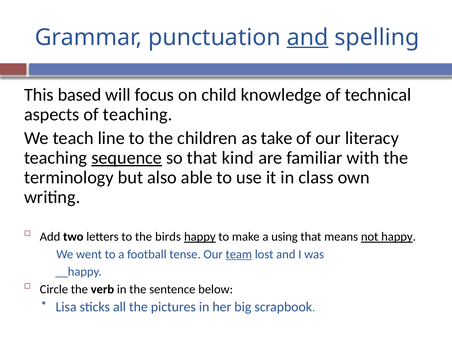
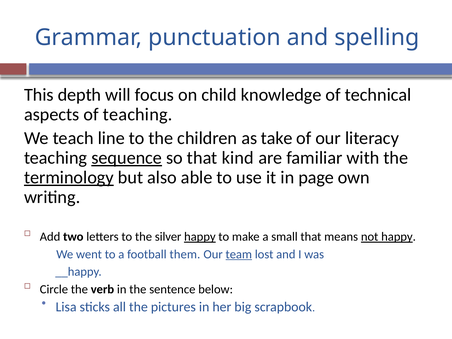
and underline: present -> none (308, 37)
based: based -> depth (80, 95)
terminology underline: none -> present (69, 178)
class: class -> page (316, 178)
birds: birds -> silver (168, 237)
using: using -> small (284, 237)
tense: tense -> them (185, 254)
